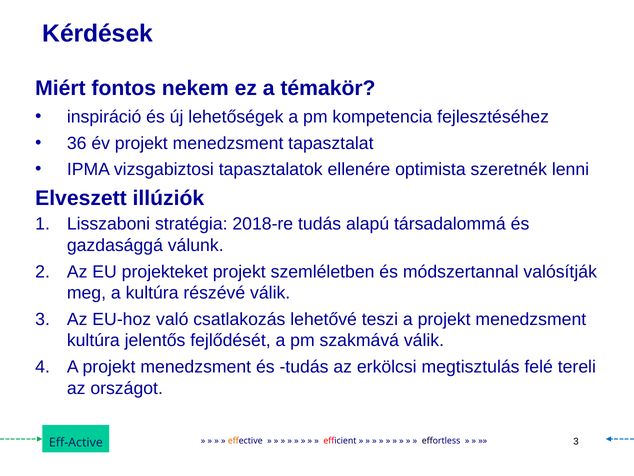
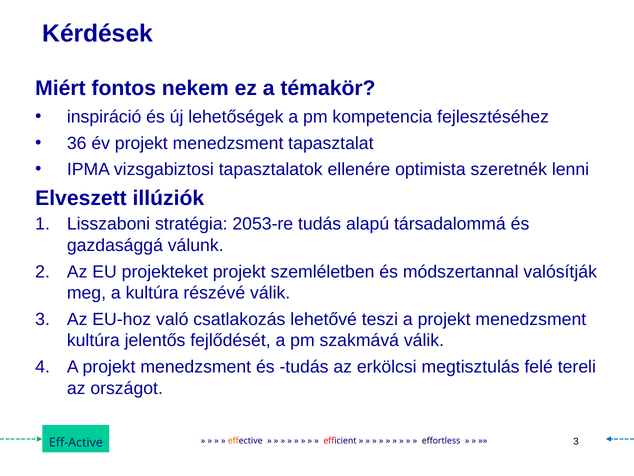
2018-re: 2018-re -> 2053-re (263, 224)
